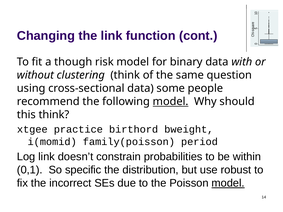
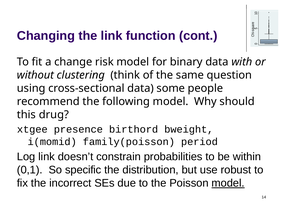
though: though -> change (73, 62)
model underline: present -> none (171, 102)
this think: think -> drug (54, 115)
practice: practice -> presence (78, 130)
